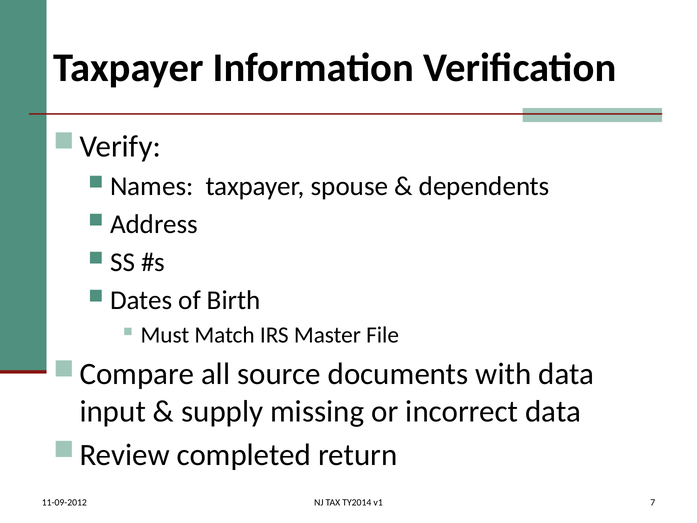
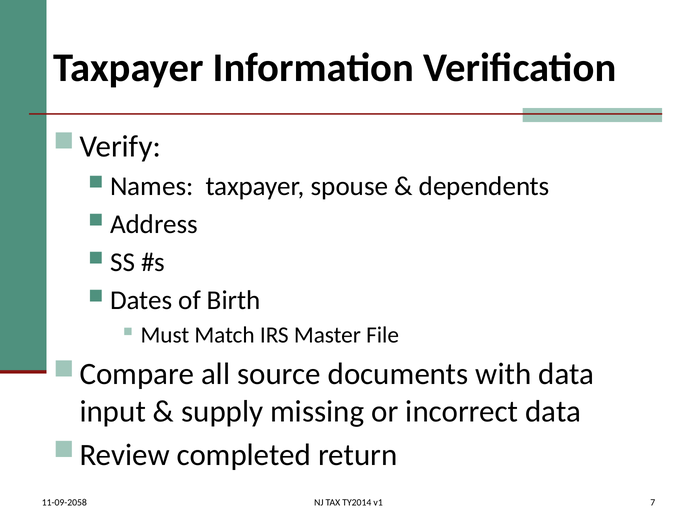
11-09-2012: 11-09-2012 -> 11-09-2058 (64, 502)
